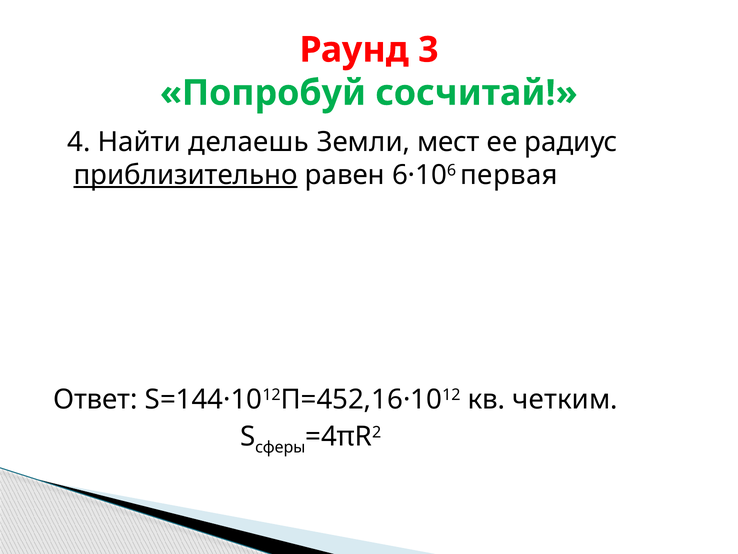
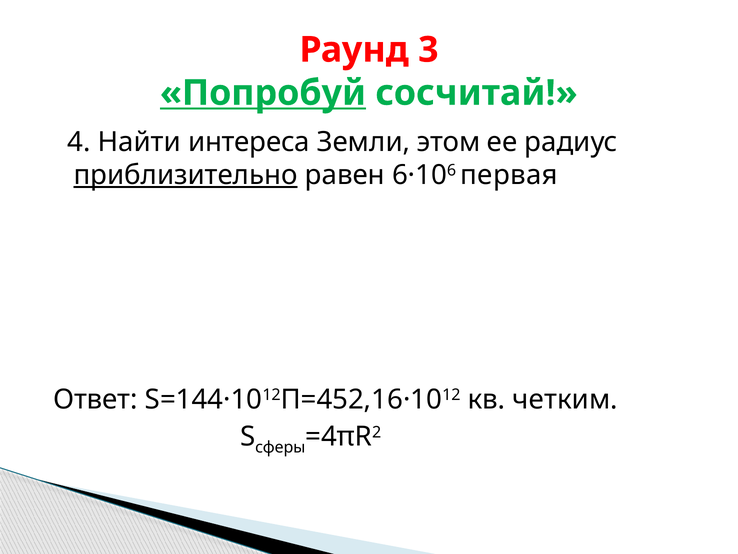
Попробуй underline: none -> present (263, 93)
делаешь: делаешь -> интереса (249, 142)
мест: мест -> этом (449, 142)
